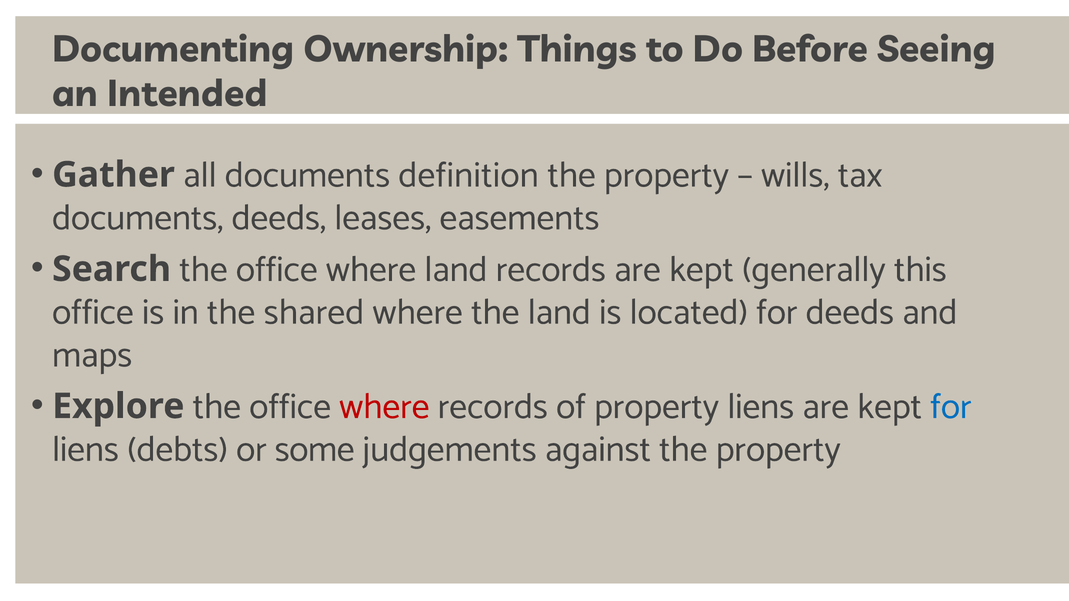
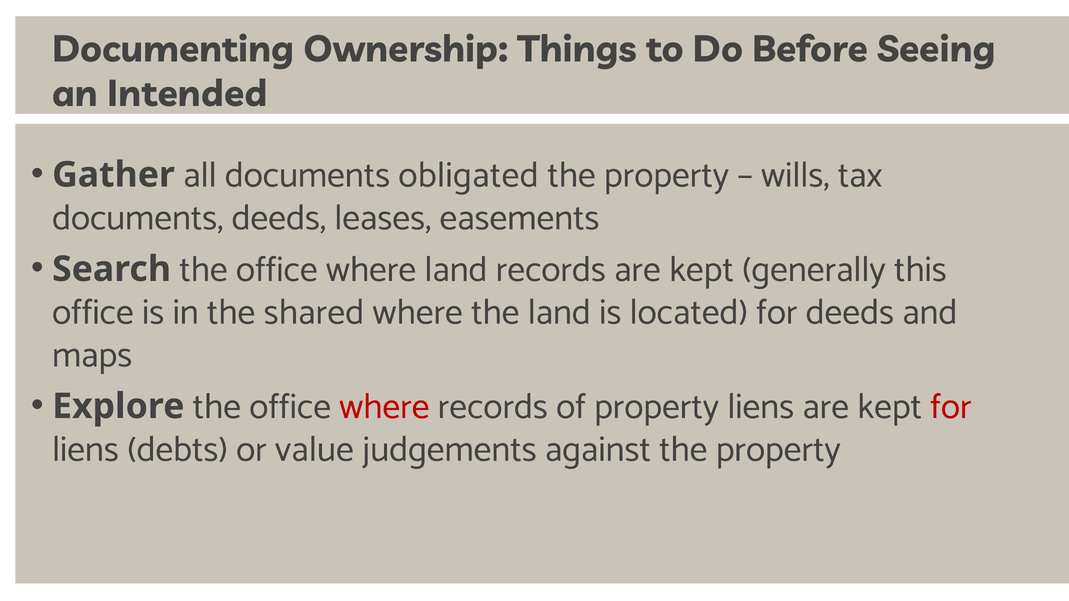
definition: definition -> obligated (468, 175)
for colour: blue -> red (951, 407)
some: some -> value (314, 449)
